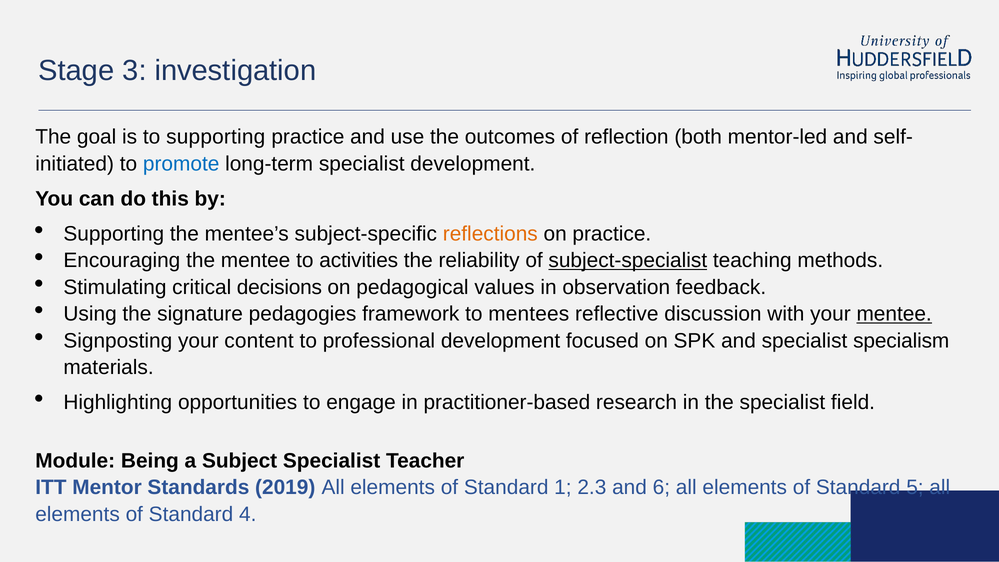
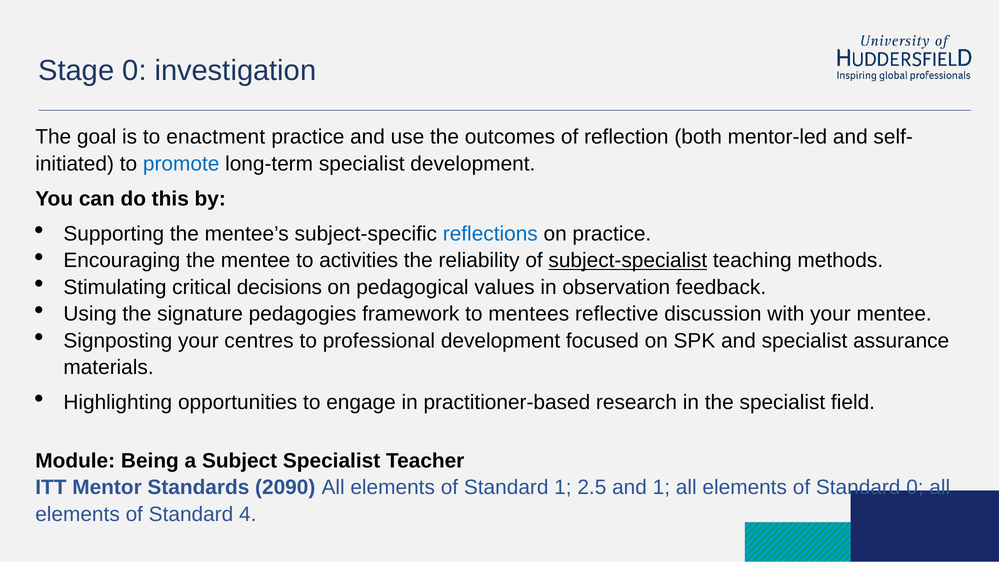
Stage 3: 3 -> 0 (134, 71)
to supporting: supporting -> enactment (216, 137)
reflections colour: orange -> blue (490, 234)
mentee underline: present -> none (894, 314)
content: content -> centres (259, 341)
specialism: specialism -> assurance (901, 341)
2019: 2019 -> 2090 (285, 487)
2.3: 2.3 -> 2.5 (592, 487)
and 6: 6 -> 1 (661, 487)
Standard 5: 5 -> 0 (915, 487)
